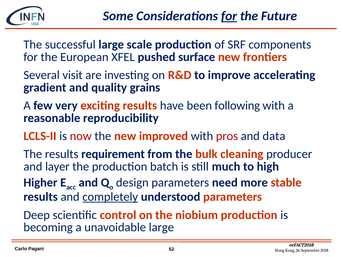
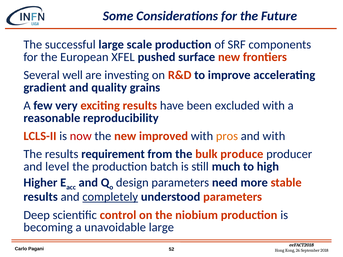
for underline: present -> none (229, 16)
visit: visit -> well (73, 75)
following: following -> excluded (237, 106)
pros colour: red -> orange (227, 136)
and data: data -> with (274, 136)
cleaning: cleaning -> produce (242, 154)
layer: layer -> level (57, 167)
